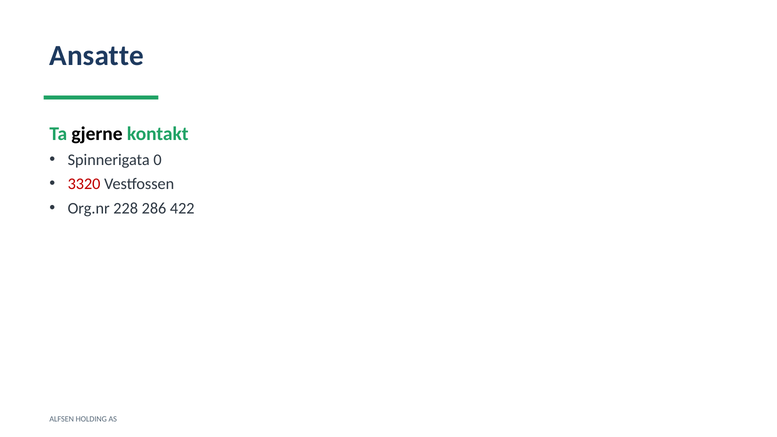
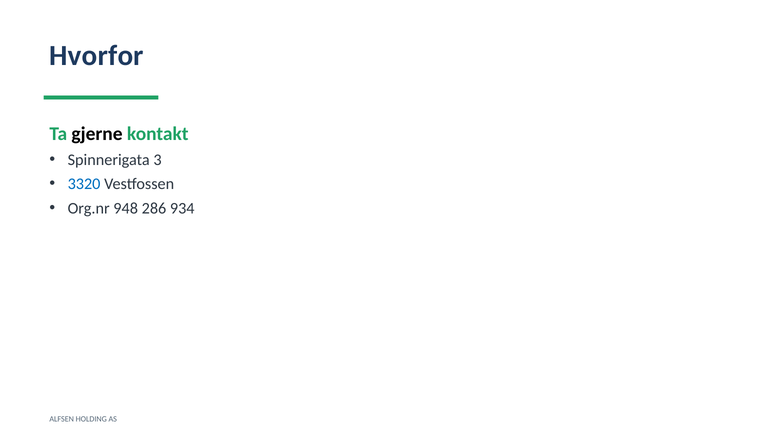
Ansatte: Ansatte -> Hvorfor (97, 55)
0: 0 -> 3 (157, 160)
3320 colour: red -> blue (84, 184)
228: 228 -> 948 (126, 208)
422: 422 -> 934 (182, 208)
